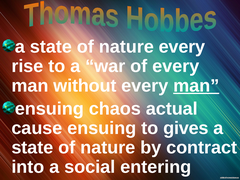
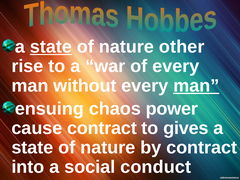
state underline: none -> present (51, 47)
nature every: every -> other (182, 47)
actual: actual -> power (172, 109)
cause ensuing: ensuing -> contract (102, 128)
entering: entering -> conduct (156, 167)
